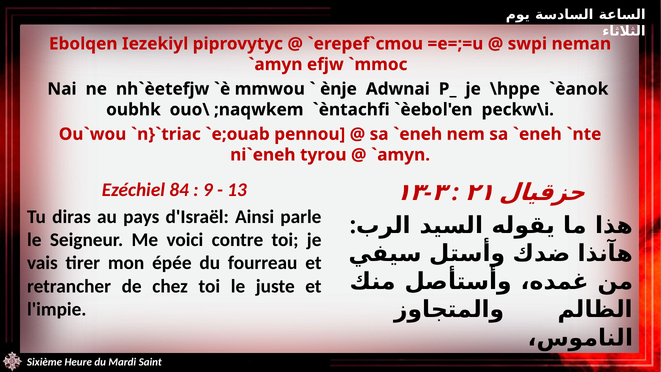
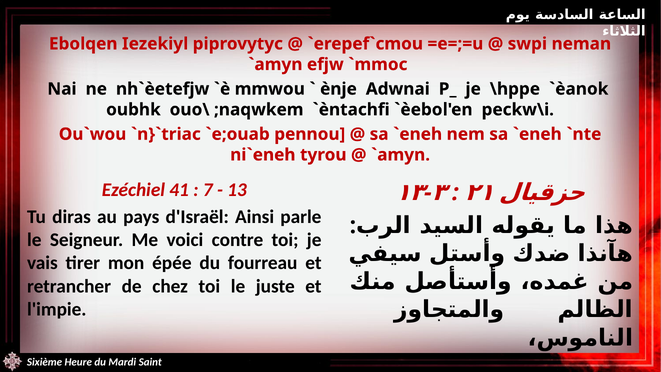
84: 84 -> 41 (179, 190)
9: 9 -> 7 (208, 190)
